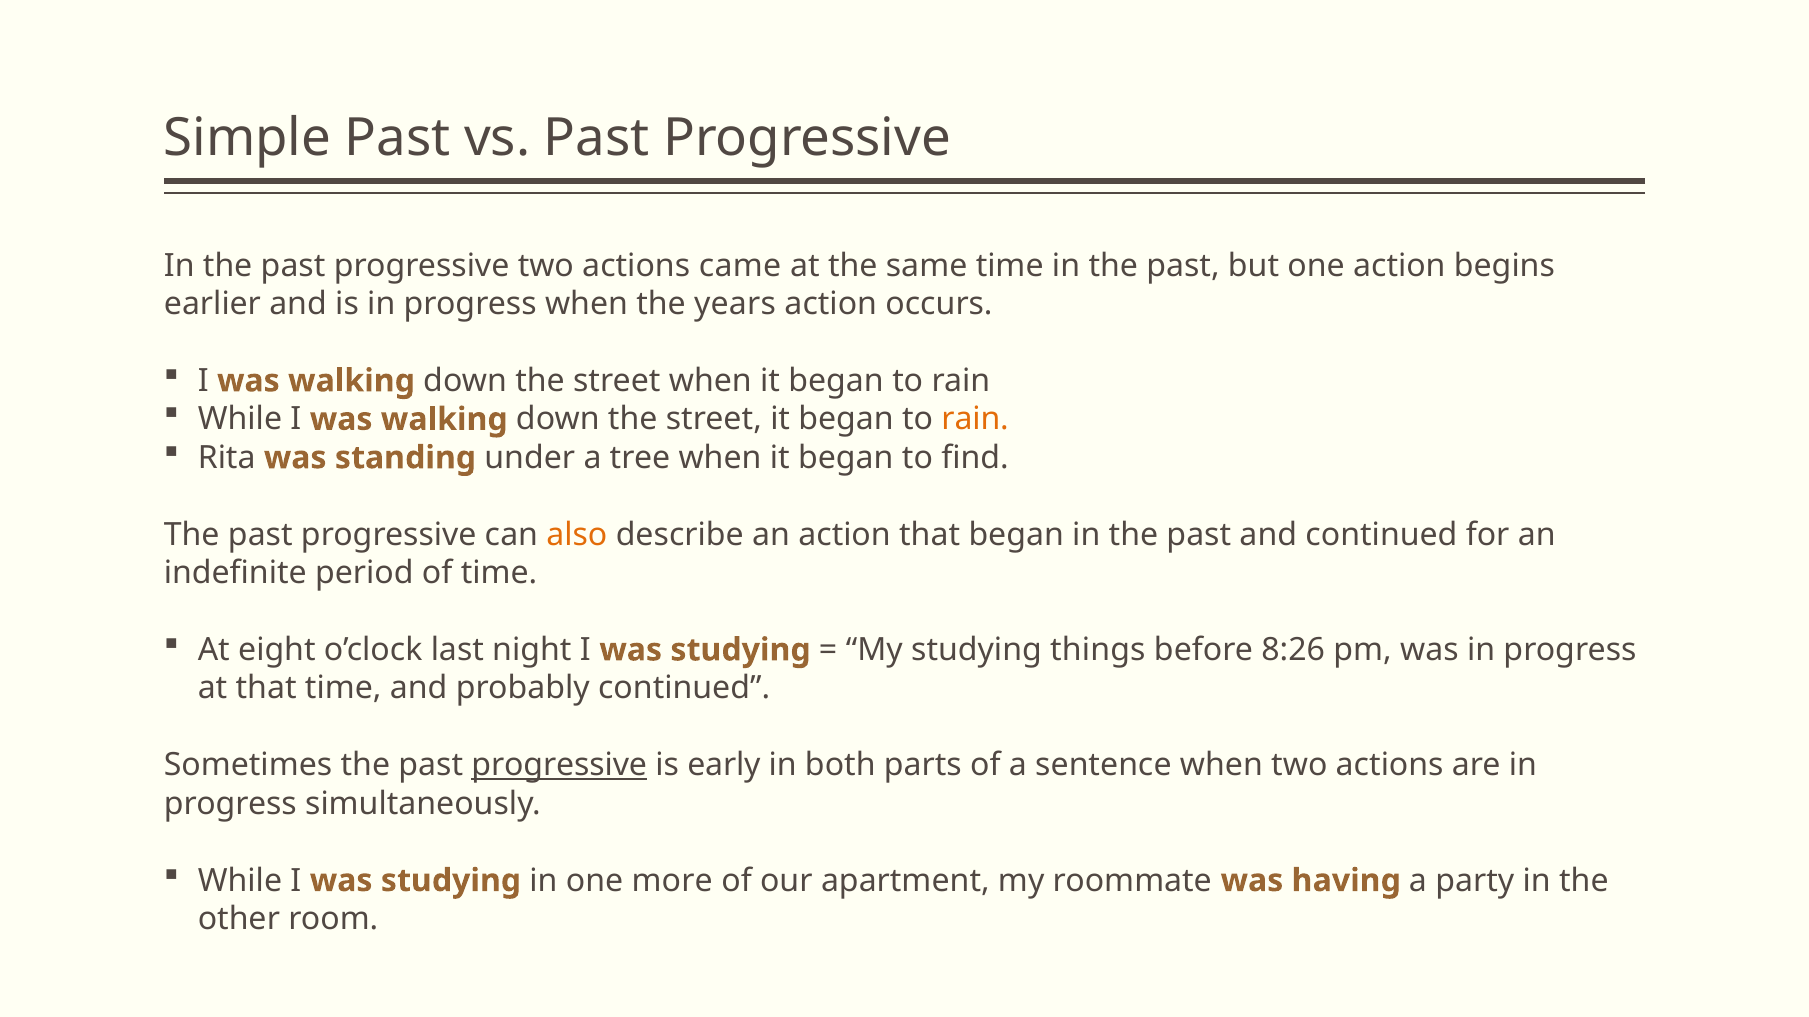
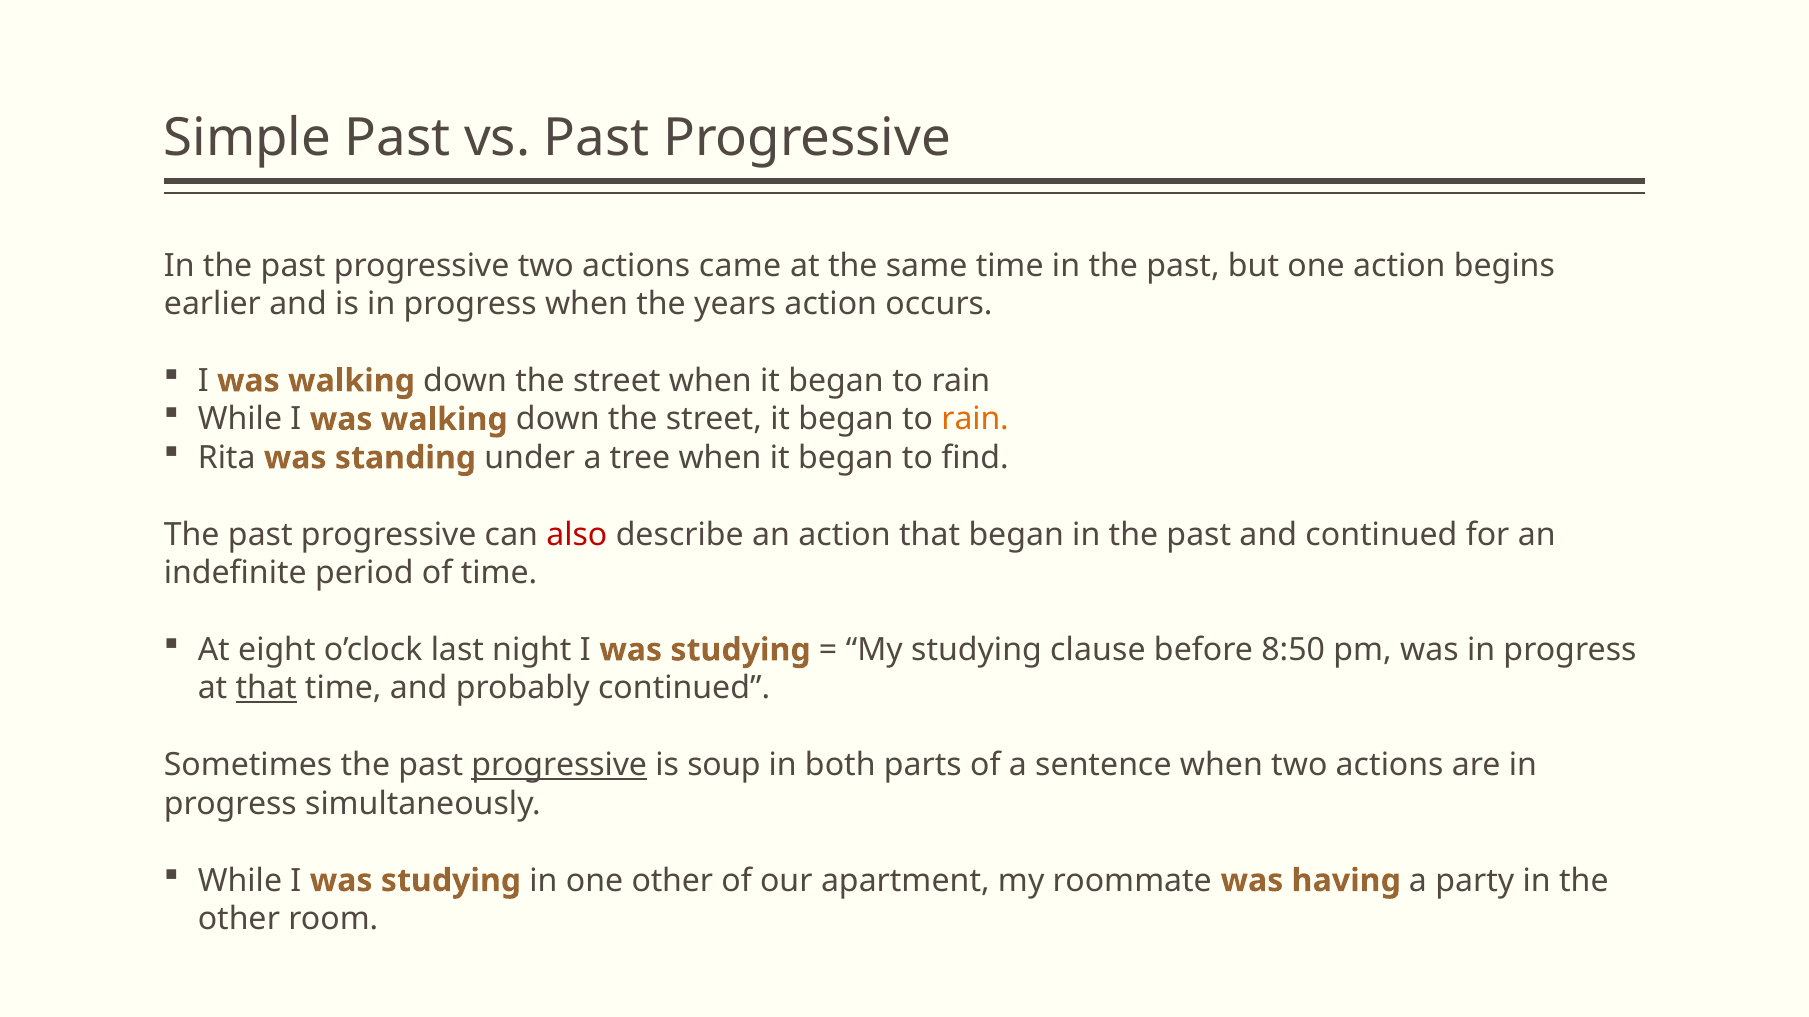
also colour: orange -> red (577, 535)
things: things -> clause (1098, 650)
8:26: 8:26 -> 8:50 (1293, 650)
that underline: none -> present (266, 689)
early: early -> soup (724, 766)
one more: more -> other (672, 881)
